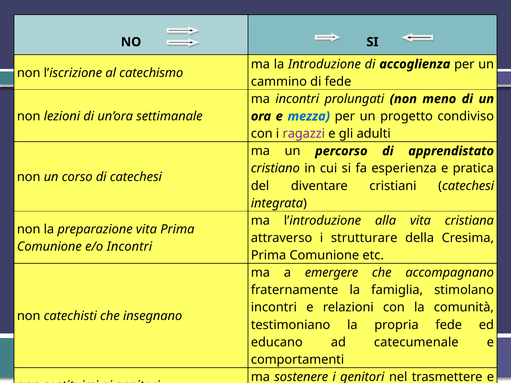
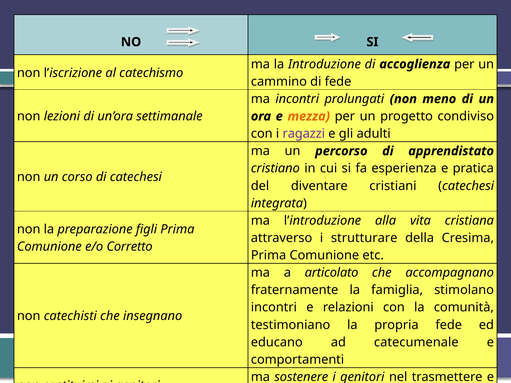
mezza colour: blue -> orange (309, 116)
preparazione vita: vita -> figli (147, 229)
e/o Incontri: Incontri -> Corretto (130, 247)
emergere: emergere -> articolato (332, 273)
